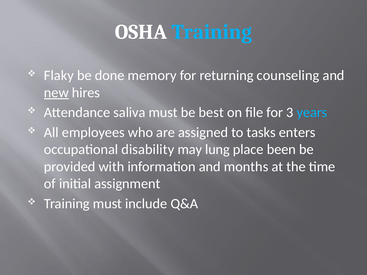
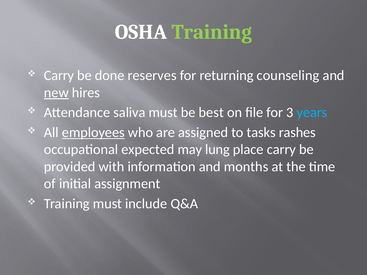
Training colour: light blue -> light green (212, 32)
Flaky: Flaky -> Carry (59, 76)
memory: memory -> reserves (152, 76)
employees underline: none -> present (93, 133)
enters: enters -> rashes (297, 133)
disability: disability -> expected (148, 150)
place been: been -> carry (281, 150)
